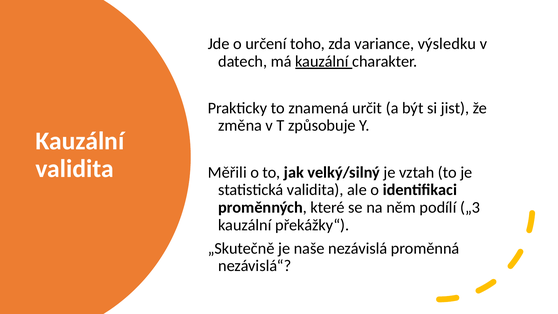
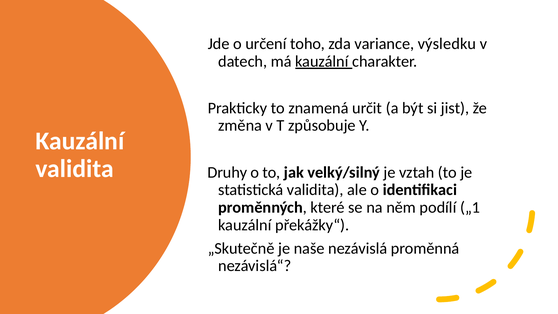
Měřili: Měřili -> Druhy (227, 172)
„3: „3 -> „1 (470, 207)
